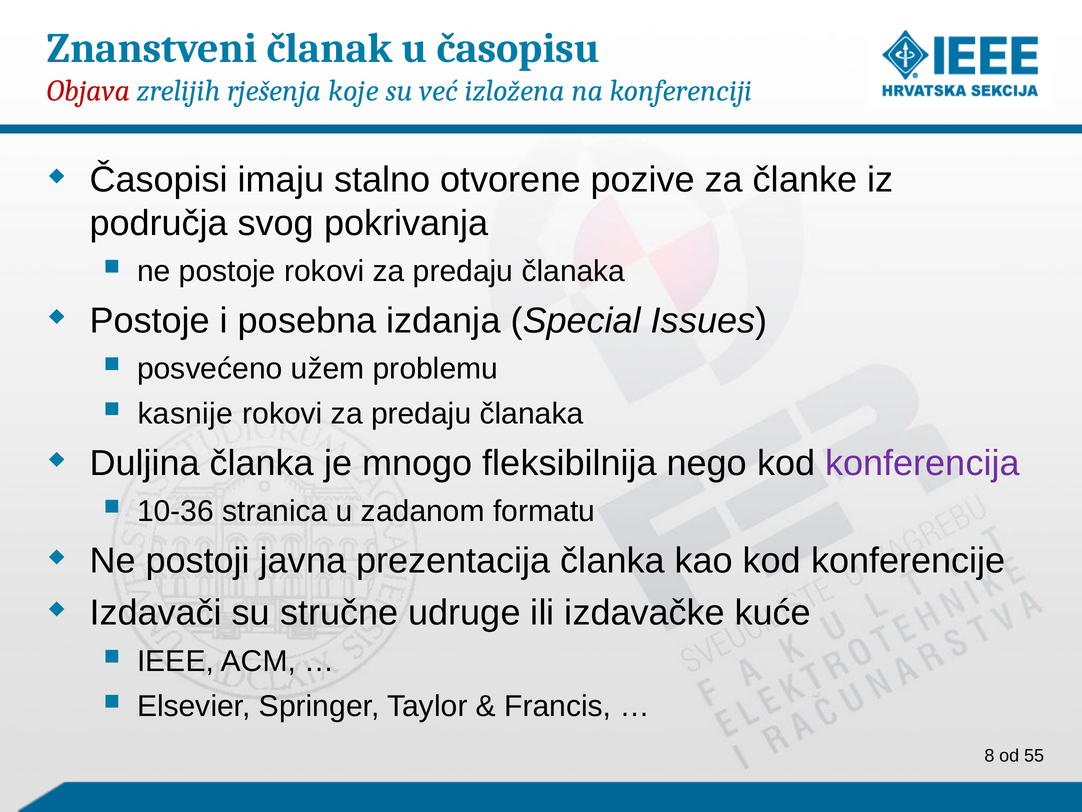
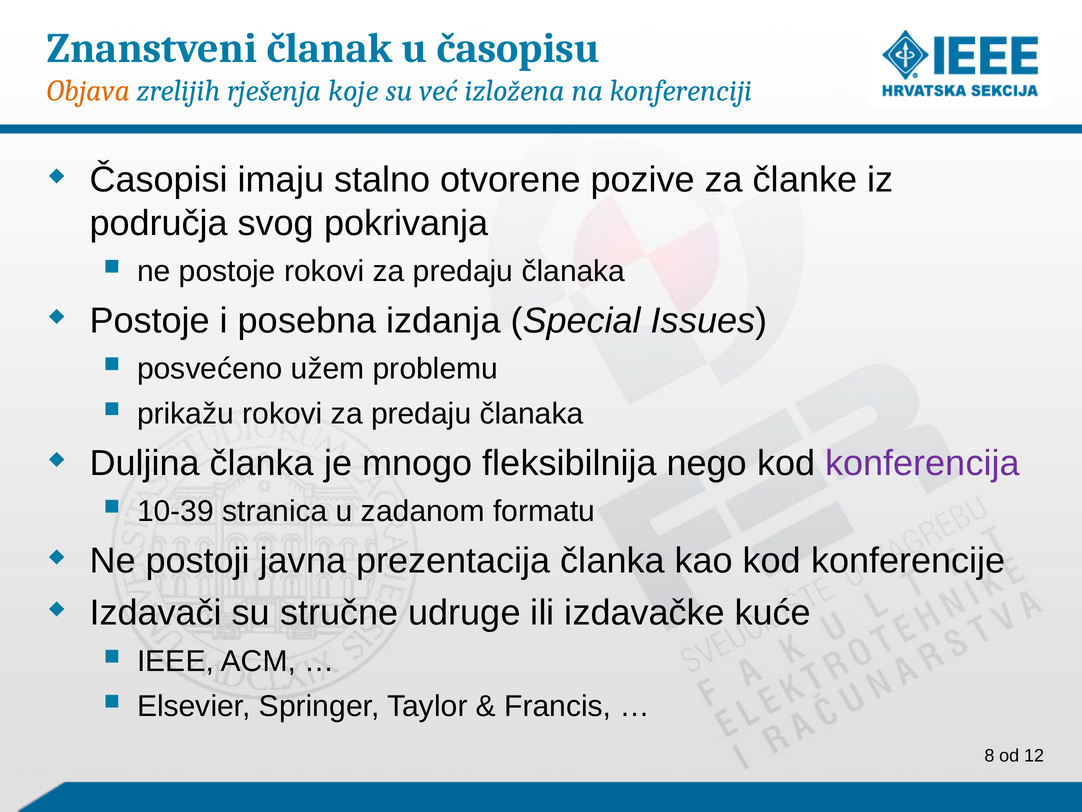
Objava colour: red -> orange (89, 91)
kasnije: kasnije -> prikažu (185, 414)
10-36: 10-36 -> 10-39 (175, 511)
55: 55 -> 12 (1034, 756)
